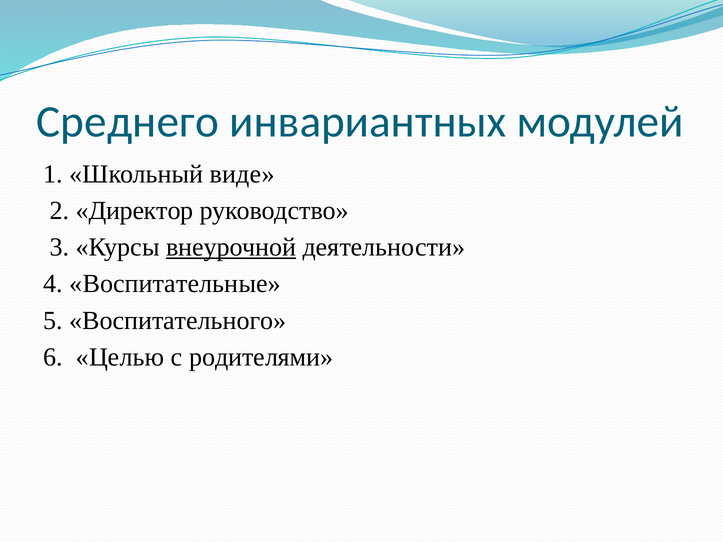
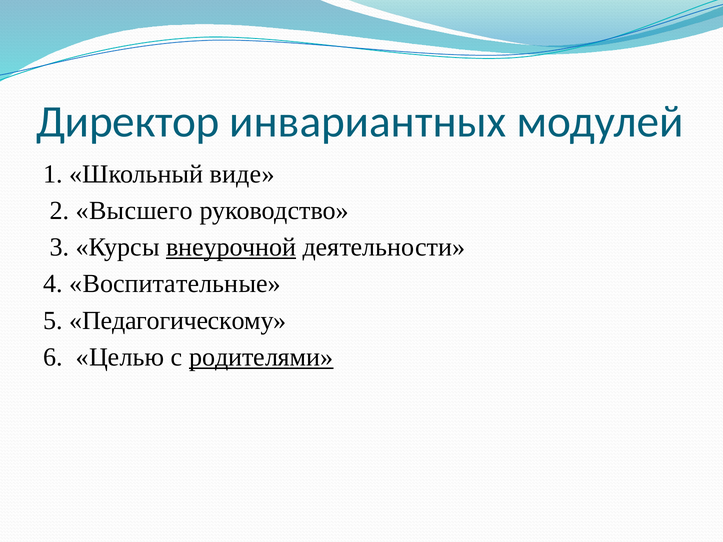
Среднего: Среднего -> Директор (128, 122)
Директор: Директор -> Высшего (134, 211)
Воспитательного: Воспитательного -> Педагогическому (178, 321)
родителями underline: none -> present (261, 357)
